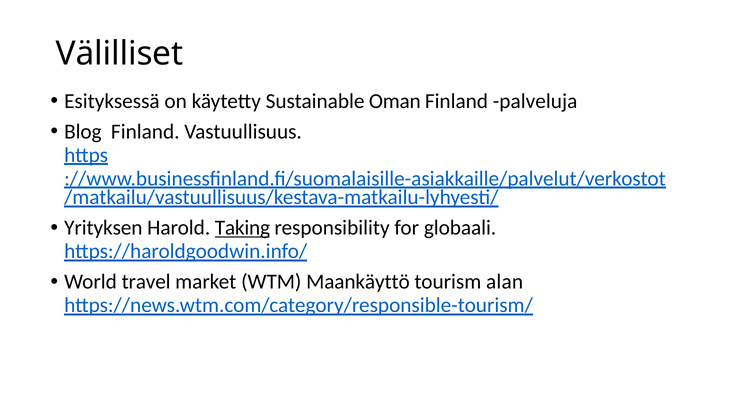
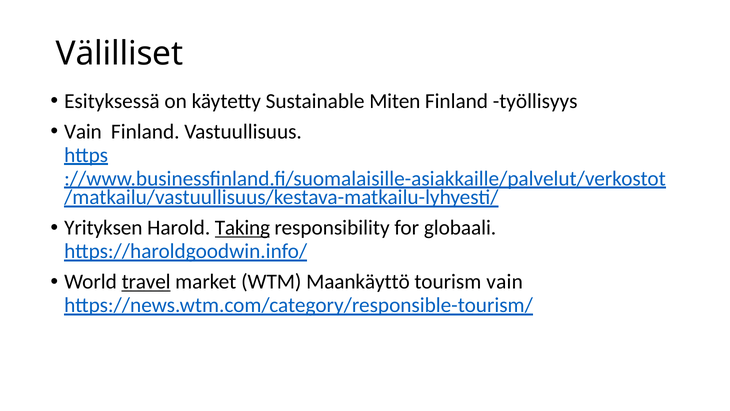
Oman: Oman -> Miten (395, 101)
palveluja: palveluja -> työllisyys (535, 101)
Blog: Blog -> Vain (83, 132)
travel underline: none -> present (146, 282)
tourism alan: alan -> vain (505, 282)
